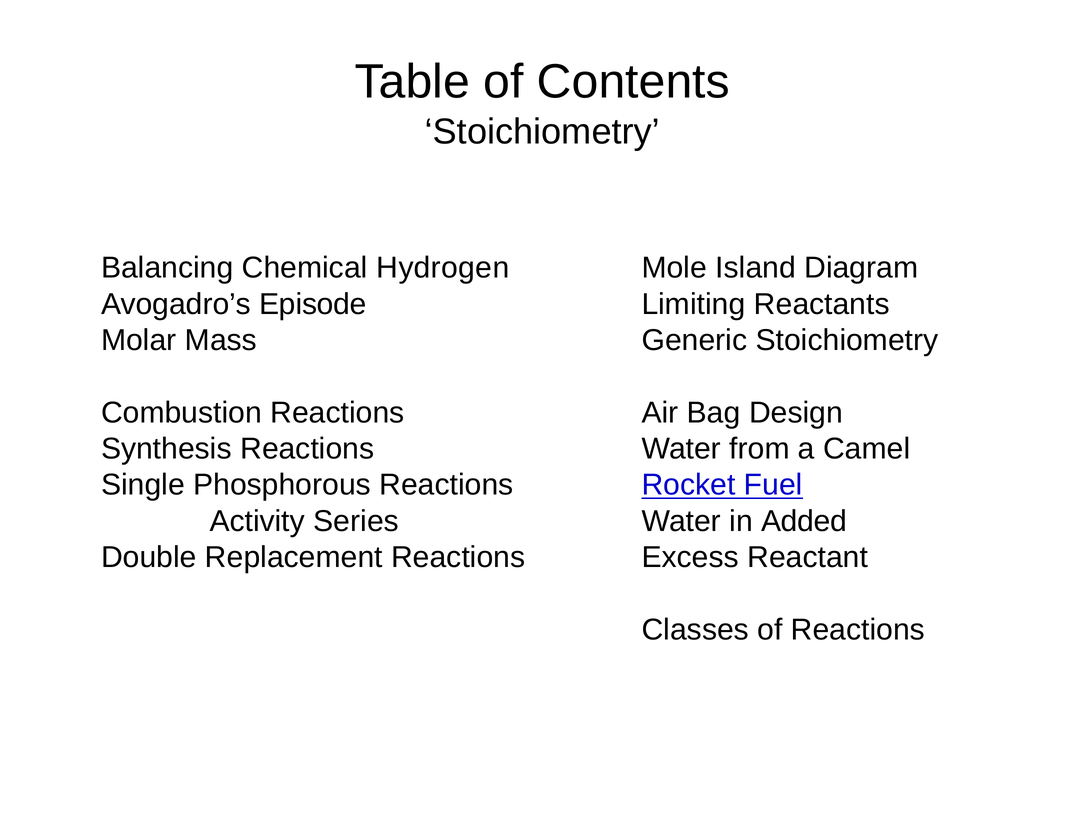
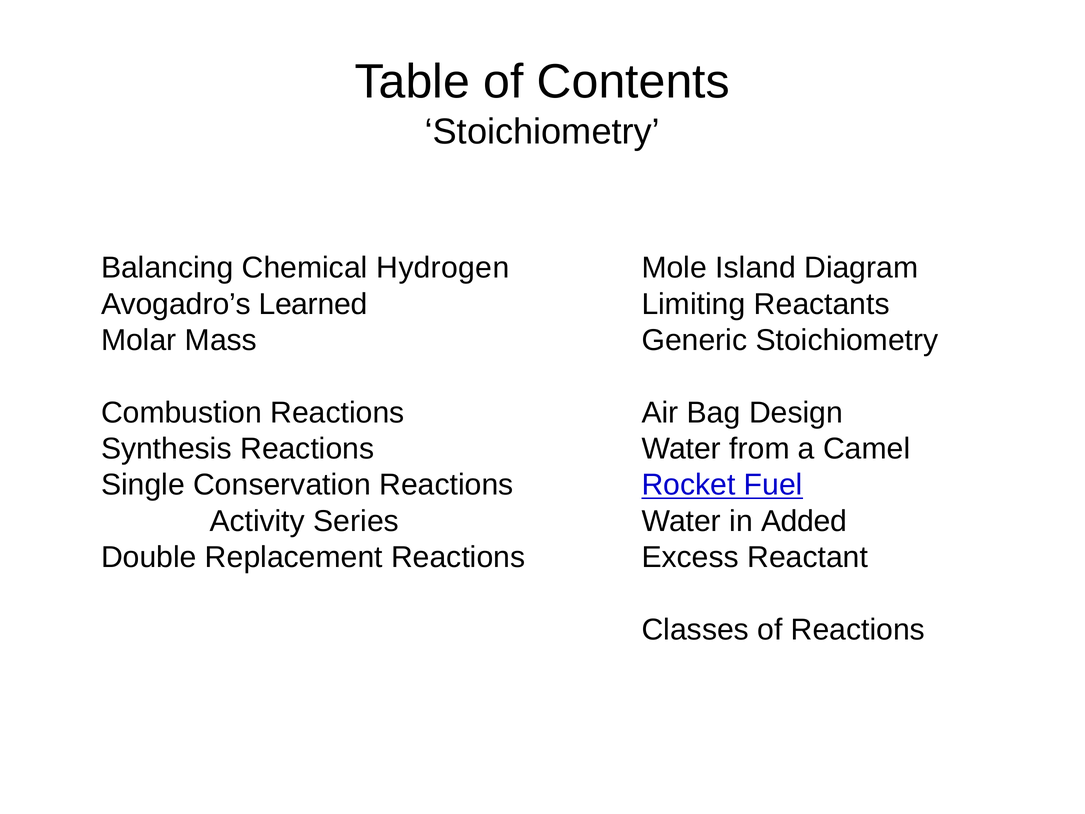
Episode: Episode -> Learned (313, 304)
Phosphorous: Phosphorous -> Conservation (282, 485)
